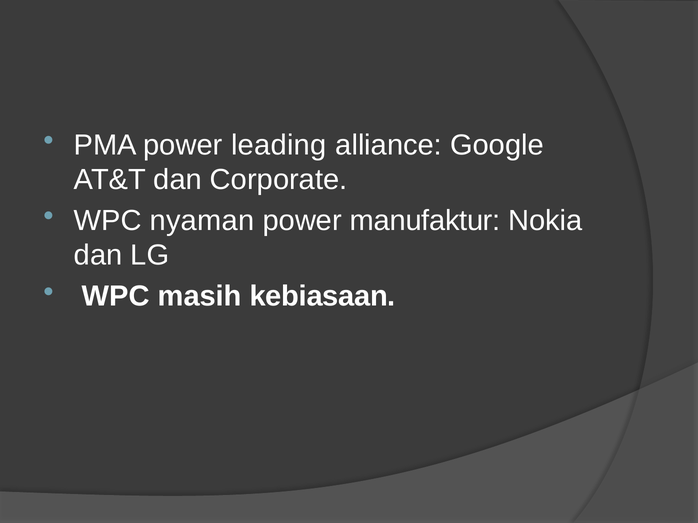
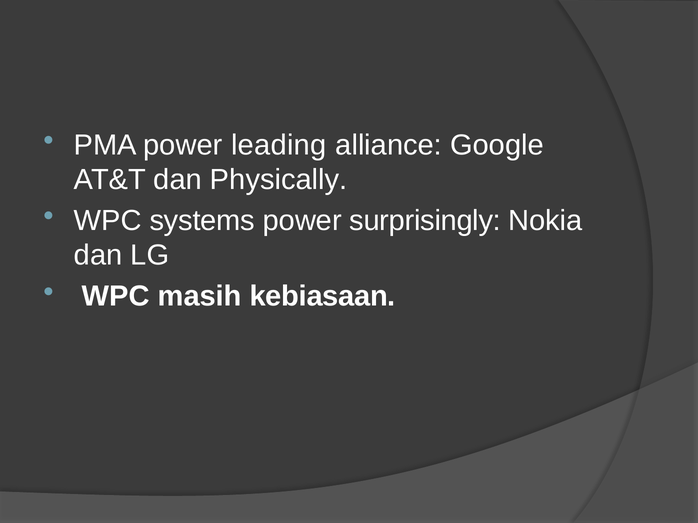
Corporate: Corporate -> Physically (279, 180)
nyaman: nyaman -> systems (202, 221)
manufaktur: manufaktur -> surprisingly (425, 221)
